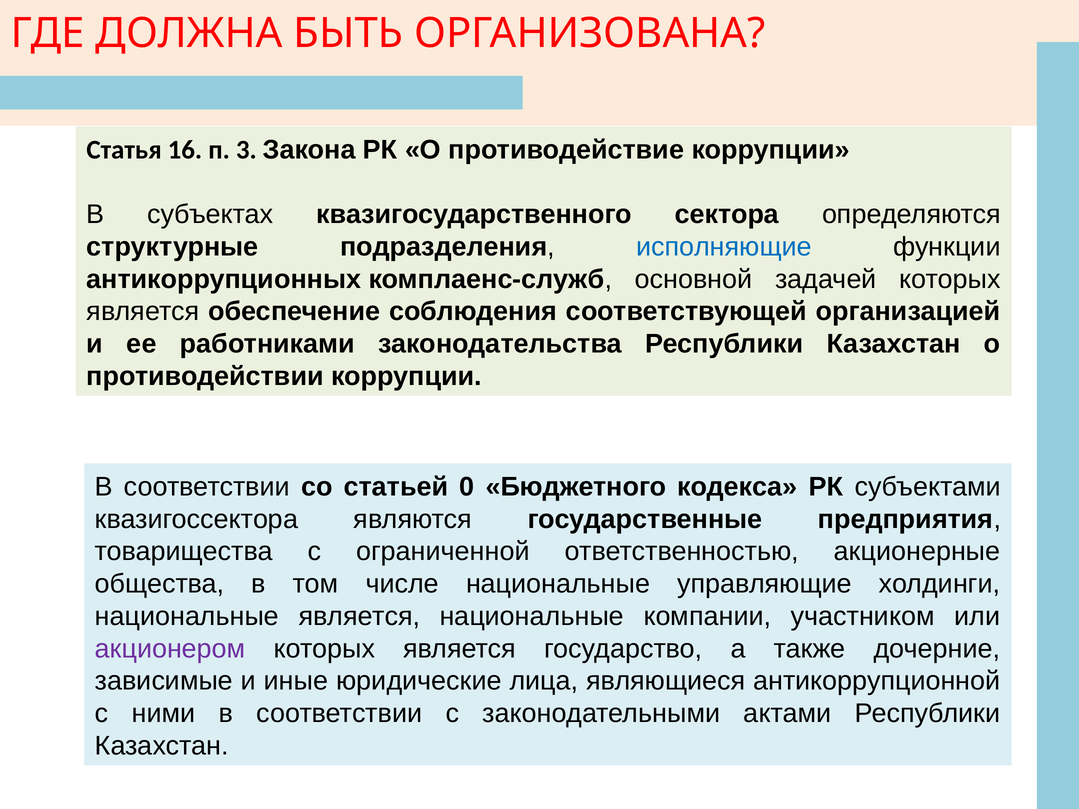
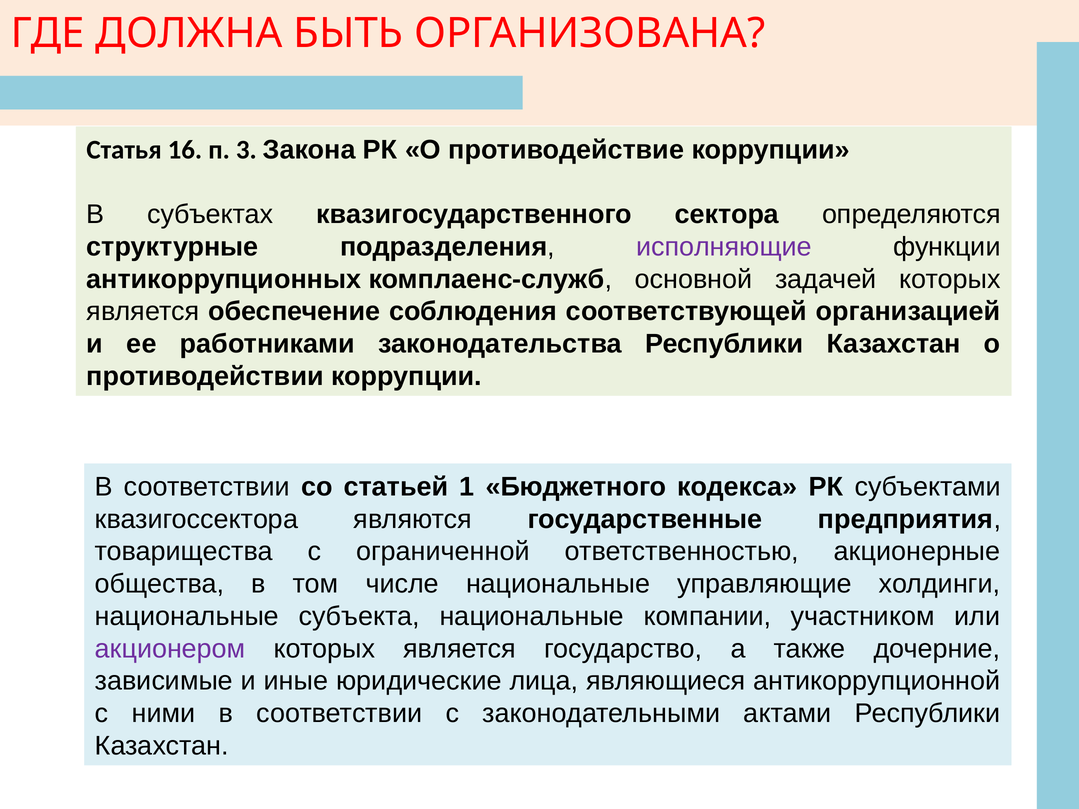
исполняющие colour: blue -> purple (724, 247)
0: 0 -> 1 (467, 487)
национальные является: является -> субъекта (359, 616)
